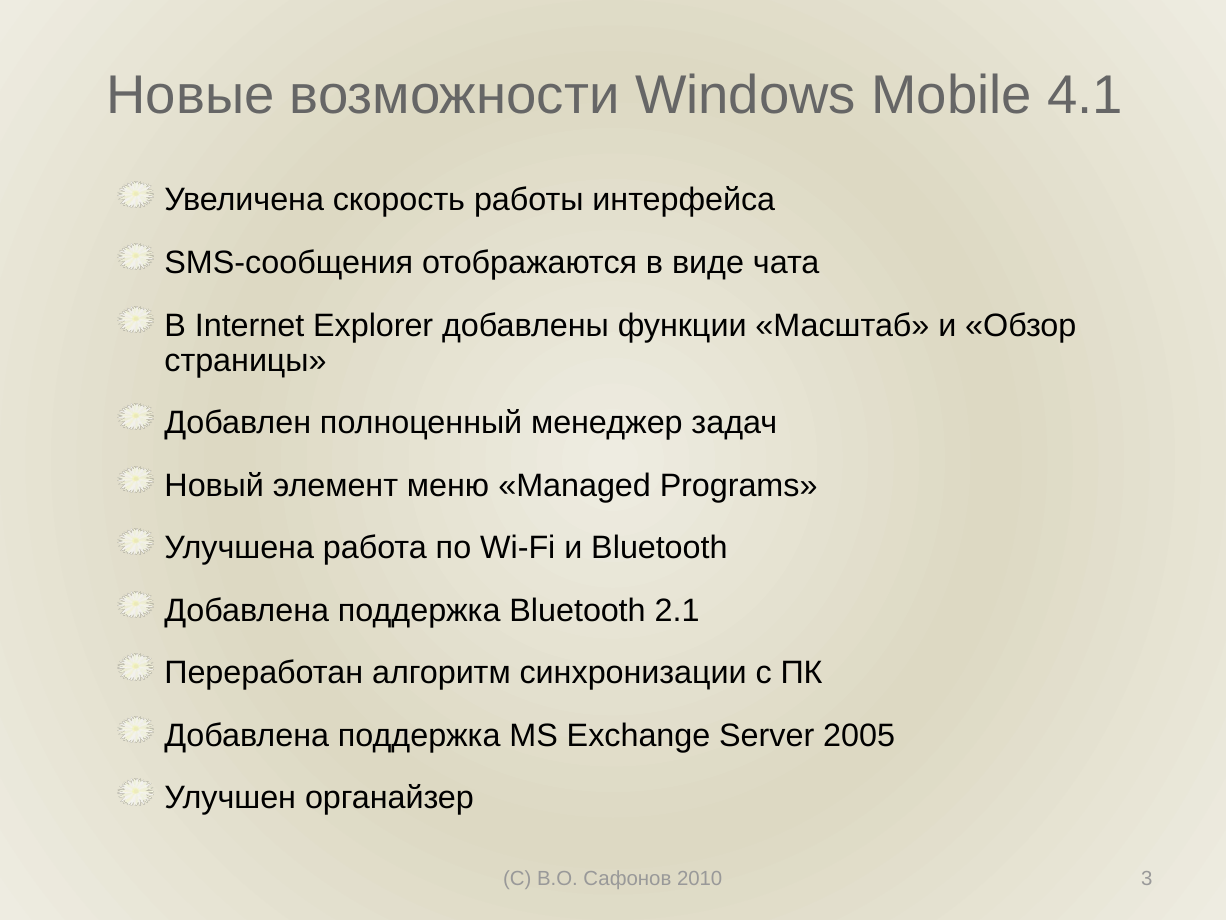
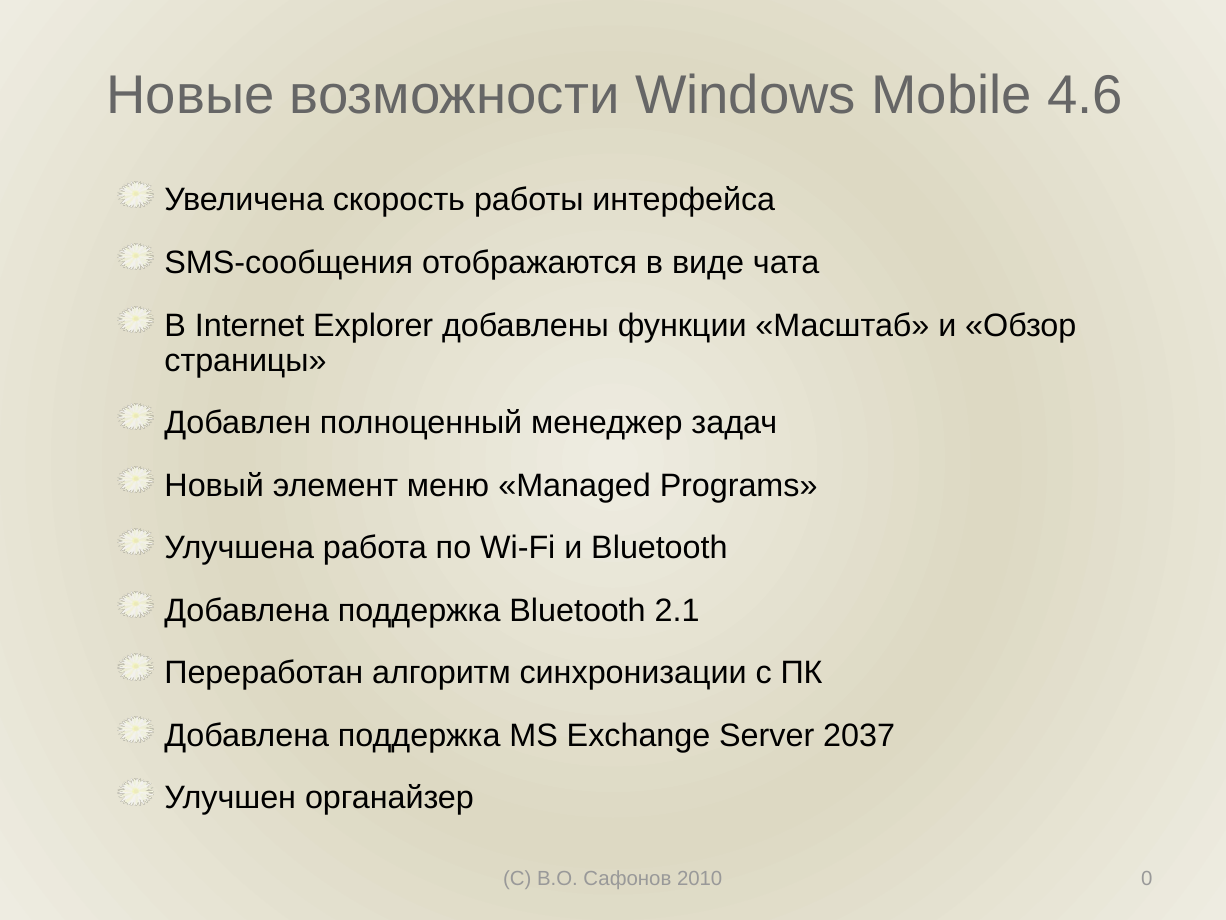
4.1: 4.1 -> 4.6 (1085, 96)
2005: 2005 -> 2037 (859, 735)
3: 3 -> 0 (1147, 878)
